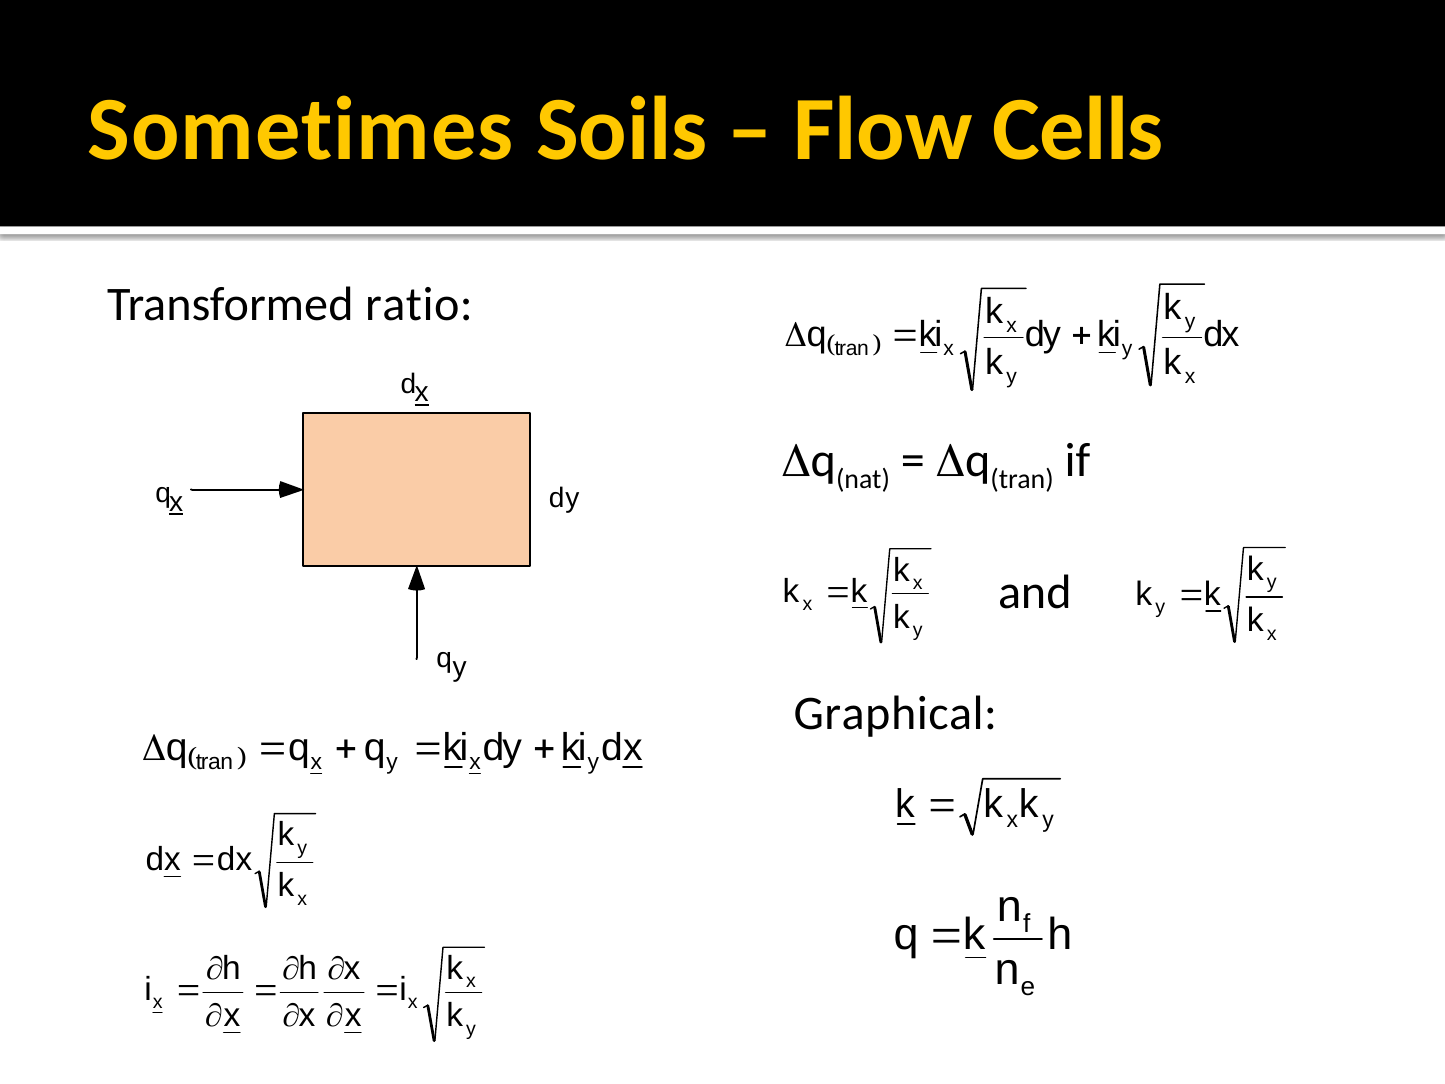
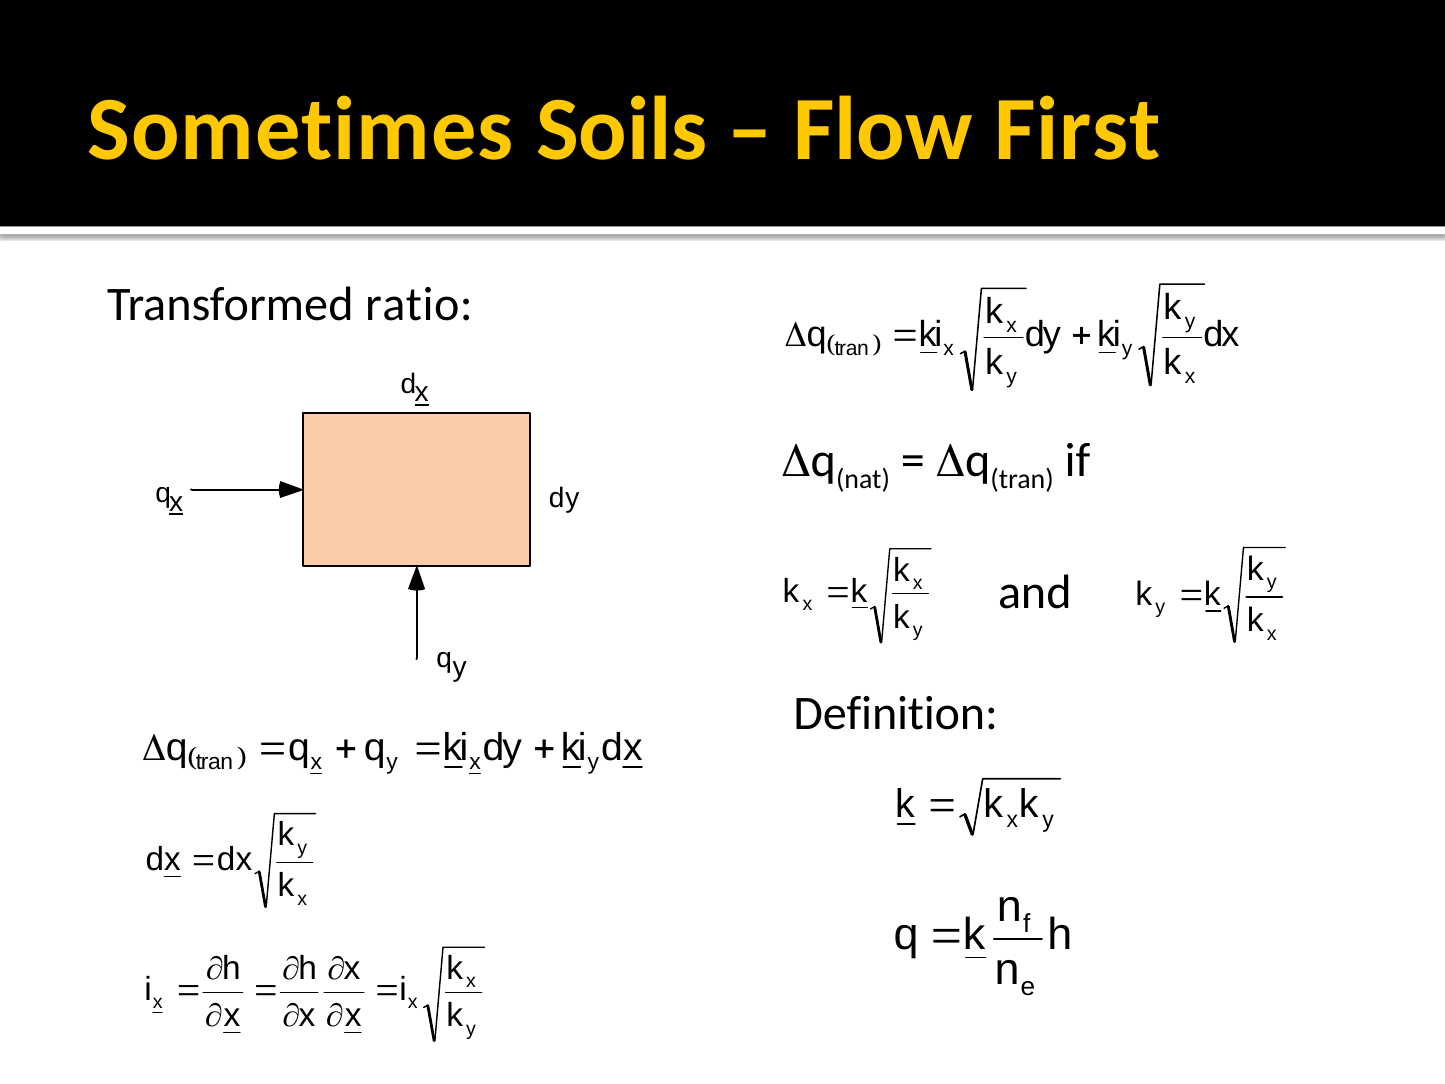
Cells: Cells -> First (1077, 129)
Graphical: Graphical -> Definition (896, 714)
